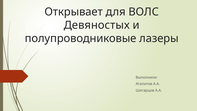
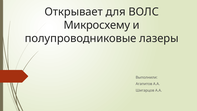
Девяностых: Девяностых -> Микросхему (97, 25)
